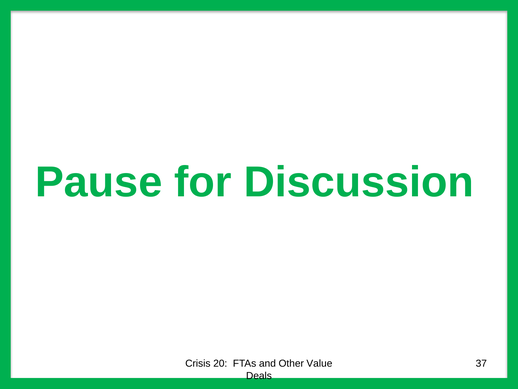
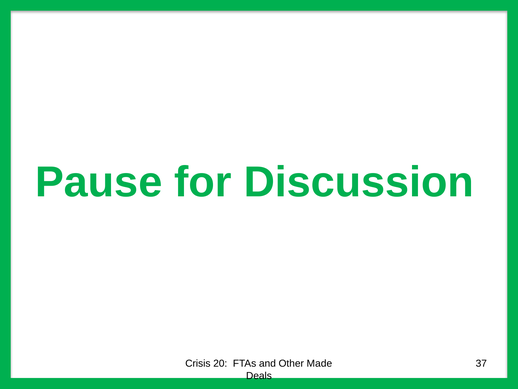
Value: Value -> Made (319, 363)
